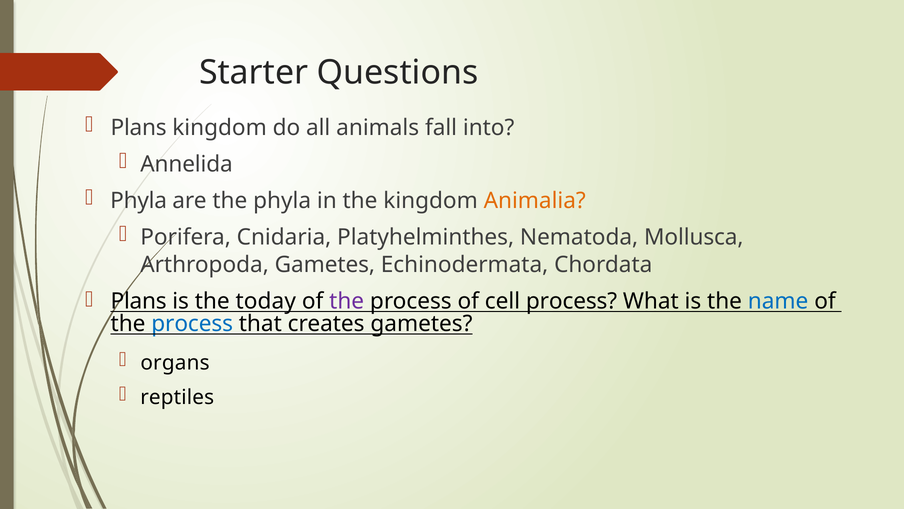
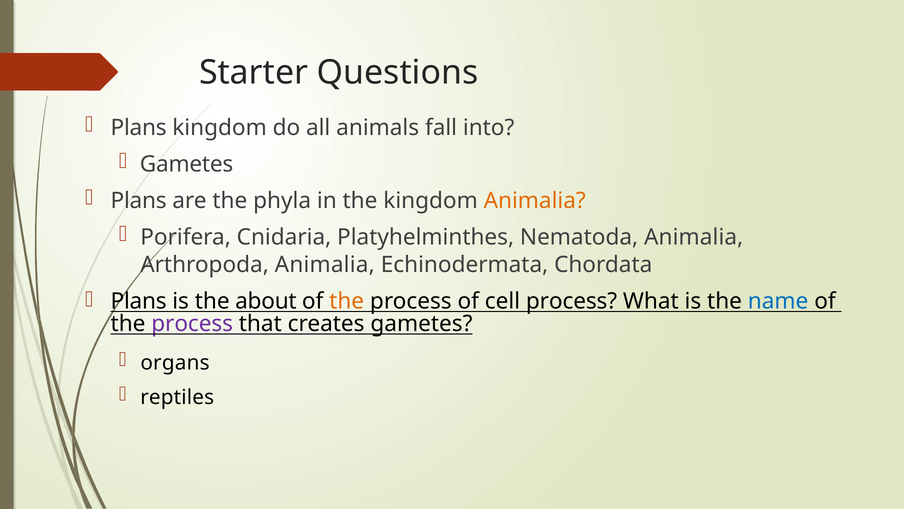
Annelida: Annelida -> Gametes (187, 164)
Phyla: Phyla -> Plans (139, 201)
Nematoda Mollusca: Mollusca -> Animalia (694, 237)
Arthropoda Gametes: Gametes -> Animalia (325, 264)
today: today -> about (266, 301)
the colour: purple -> orange (347, 301)
process colour: blue -> purple (192, 324)
